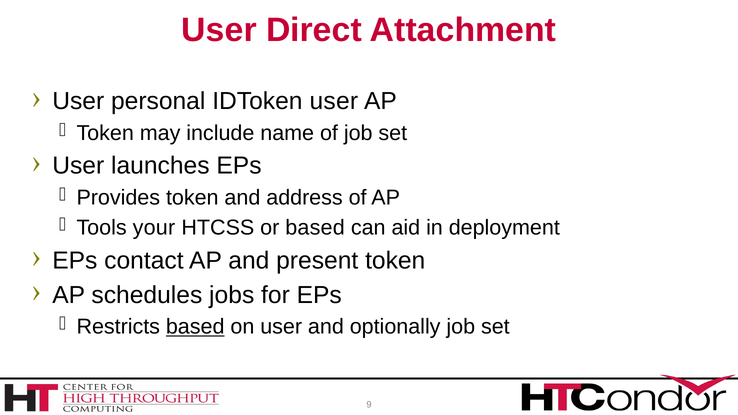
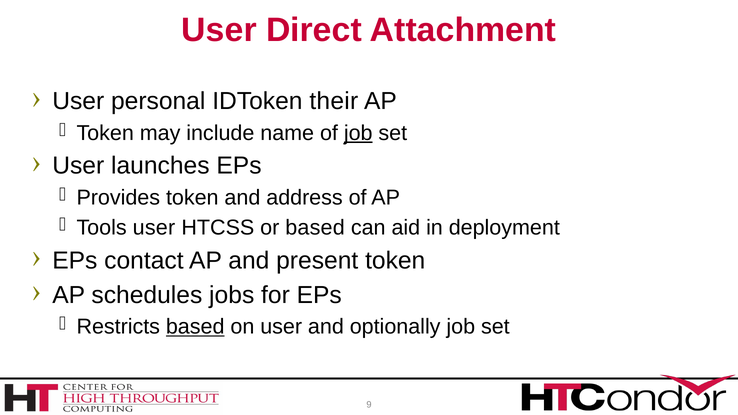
IDToken user: user -> their (334, 101)
job underline: none -> present (358, 133)
Tools your: your -> user (154, 228)
